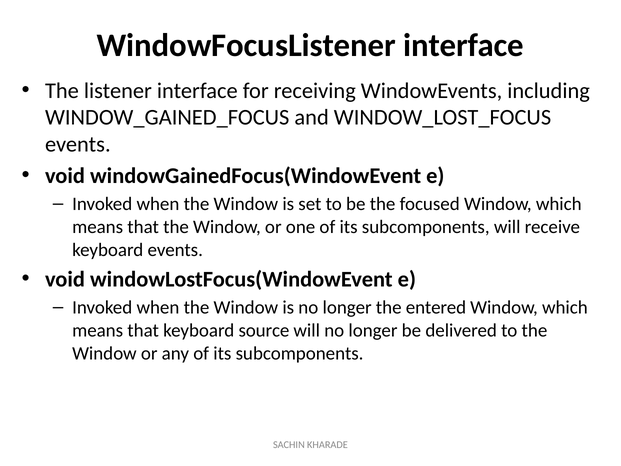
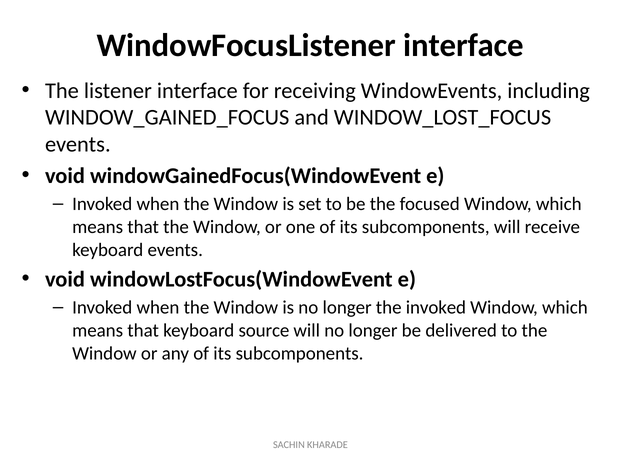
the entered: entered -> invoked (436, 308)
